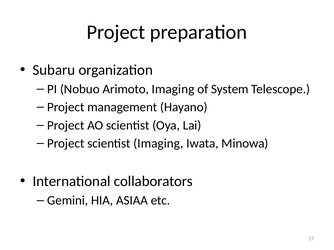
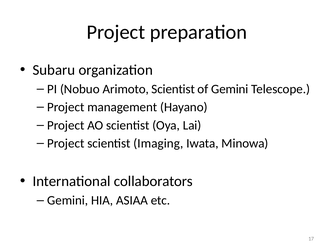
Arimoto Imaging: Imaging -> Scientist (173, 89)
of System: System -> Gemini (230, 89)
